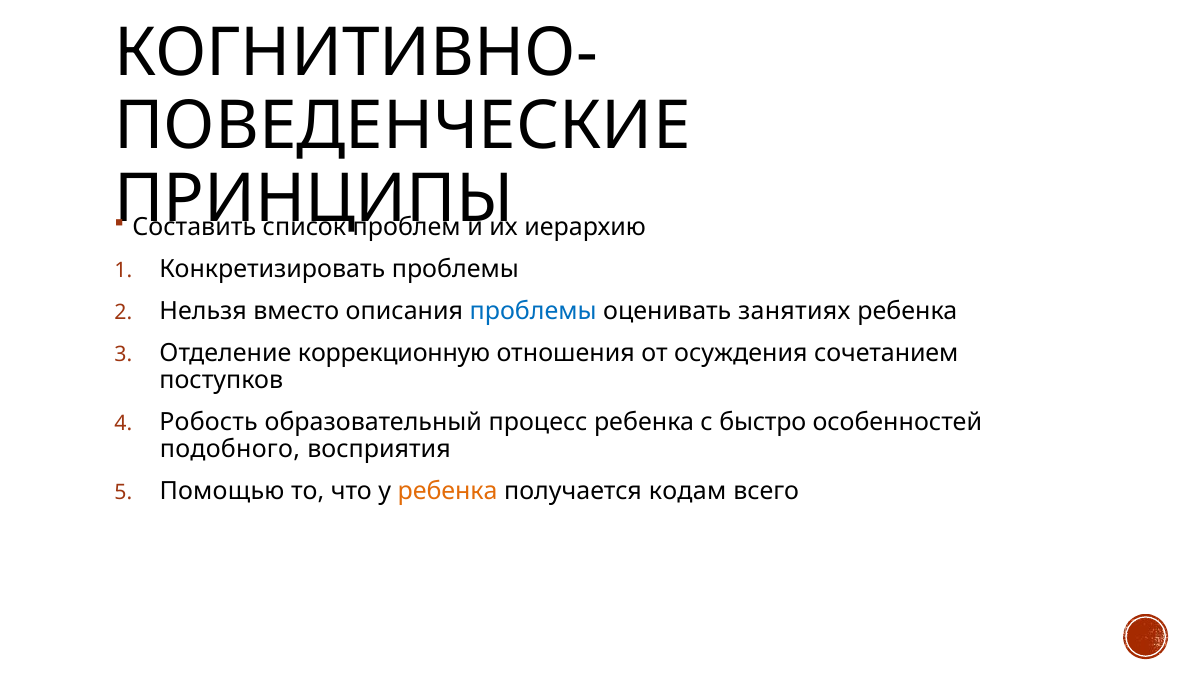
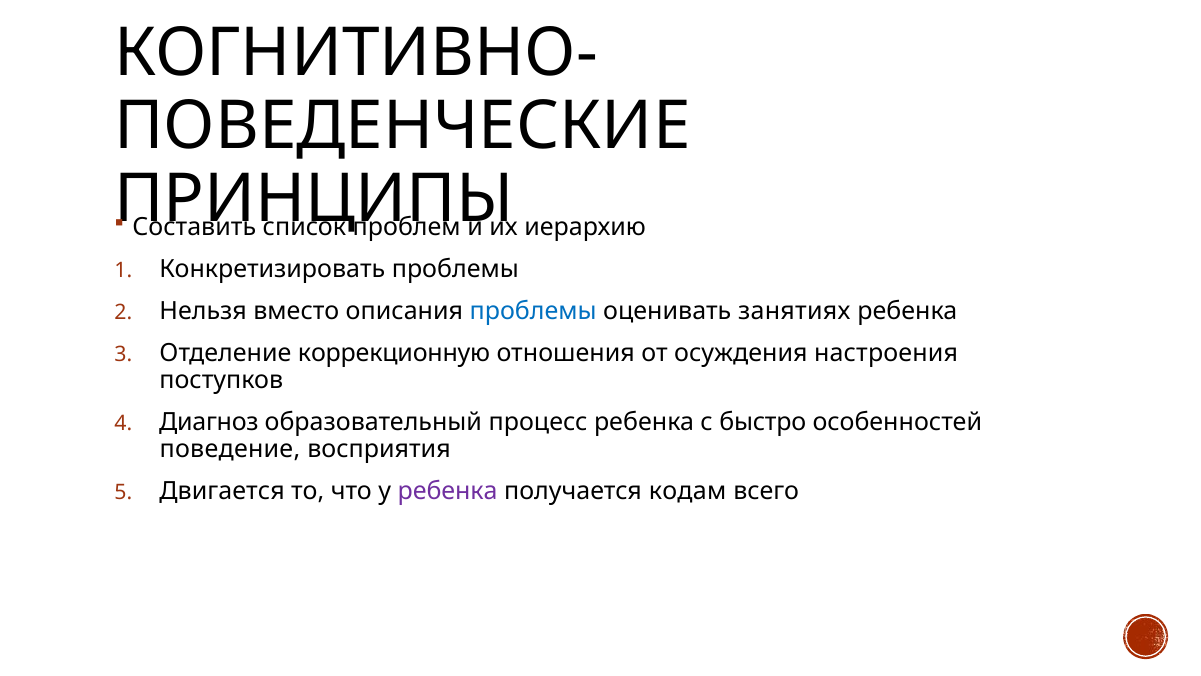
сочетанием: сочетанием -> настроения (886, 353)
Робость: Робость -> Диагноз (209, 422)
подобного: подобного -> поведение (230, 449)
Помощью: Помощью -> Двигается (222, 491)
ребенка colour: orange -> purple (448, 491)
